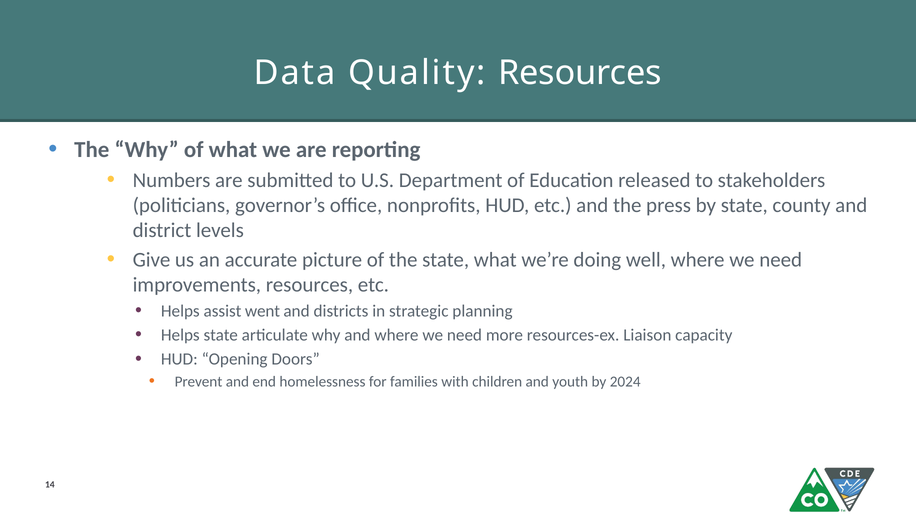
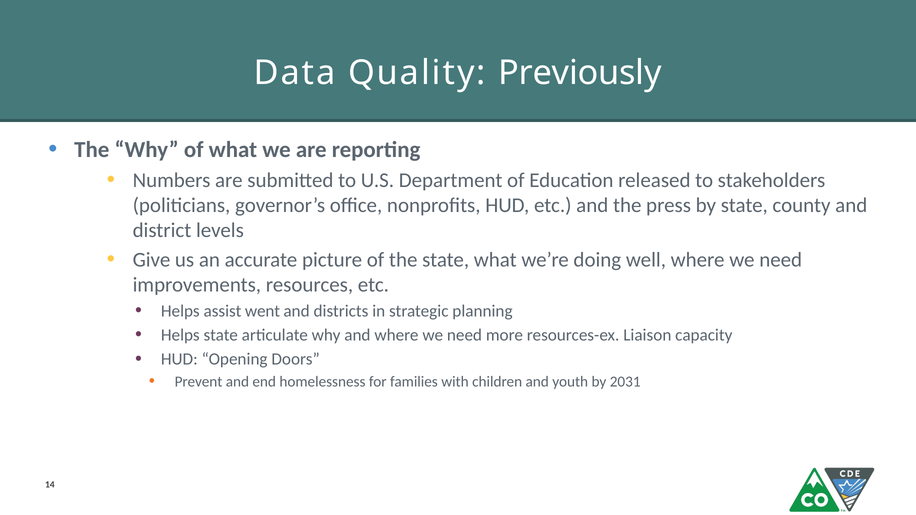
Quality Resources: Resources -> Previously (580, 73)
2024: 2024 -> 2031 (625, 382)
